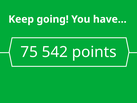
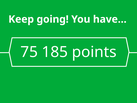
542: 542 -> 185 (55, 52)
